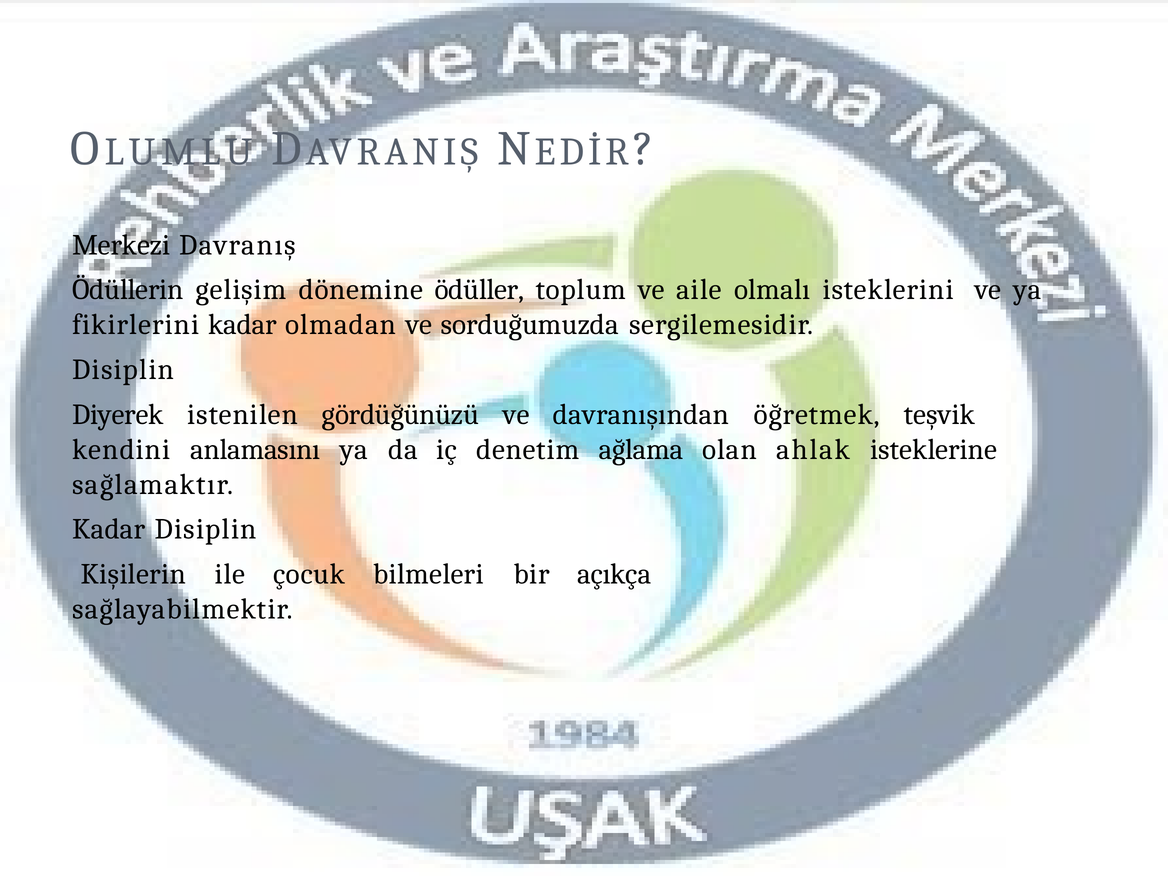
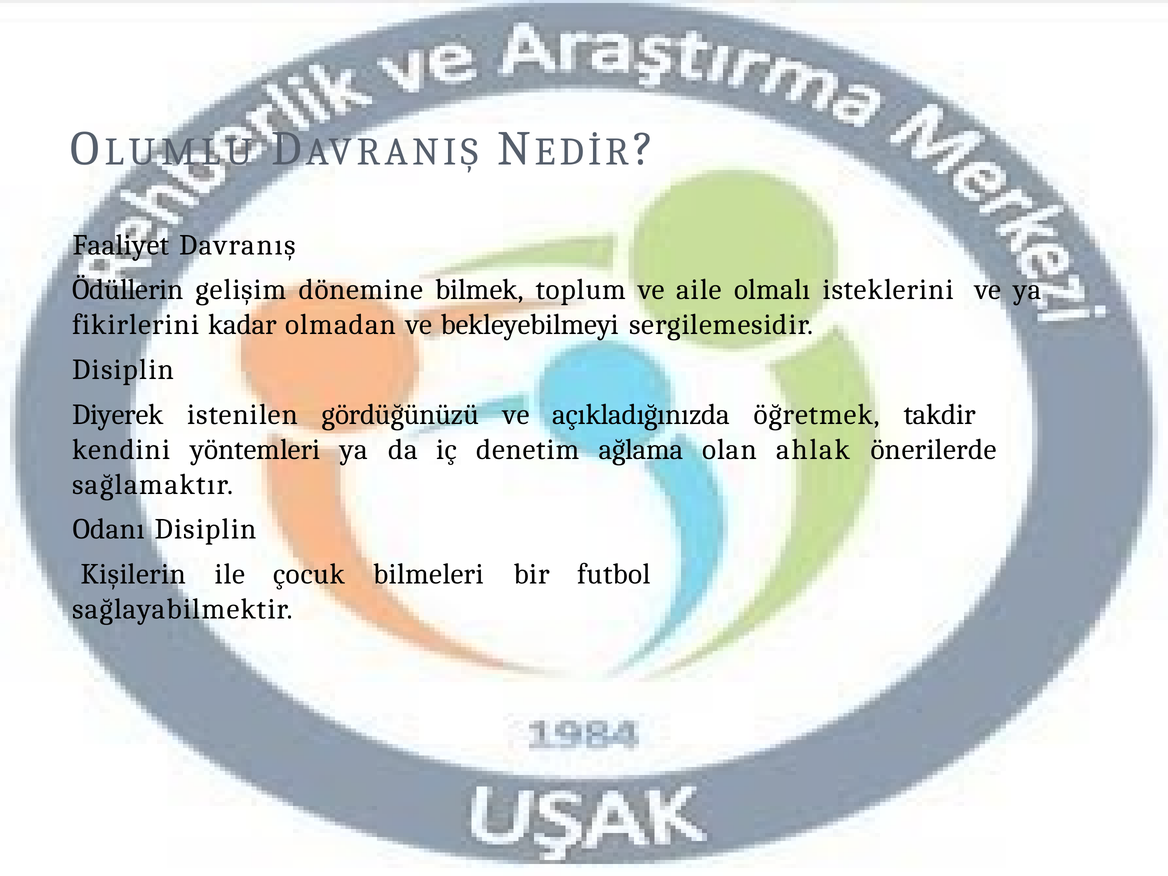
Merkezi: Merkezi -> Faaliyet (121, 245)
ödüller: ödüller -> bilmek (479, 290)
sorduğumuzda: sorduğumuzda -> bekleyebilmeyi (530, 325)
davranışından: davranışından -> açıkladığınızda (641, 414)
teşvik: teşvik -> takdir (940, 414)
anlamasını: anlamasını -> yöntemleri (255, 449)
isteklerine: isteklerine -> önerilerde (934, 449)
Kadar: Kadar -> Odanı (109, 529)
açıkça: açıkça -> futbol (614, 574)
